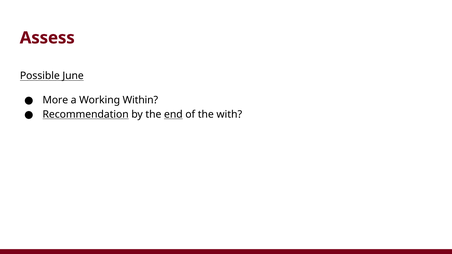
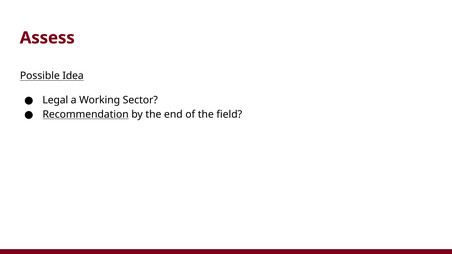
June: June -> Idea (73, 76)
More: More -> Legal (55, 100)
Within: Within -> Sector (140, 100)
end underline: present -> none (173, 115)
with: with -> field (229, 115)
